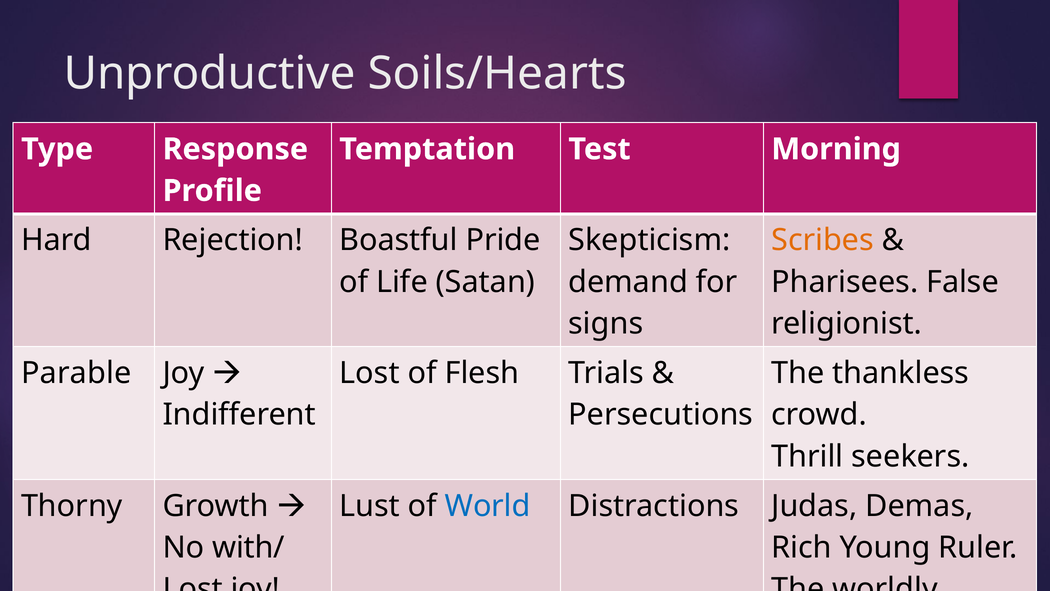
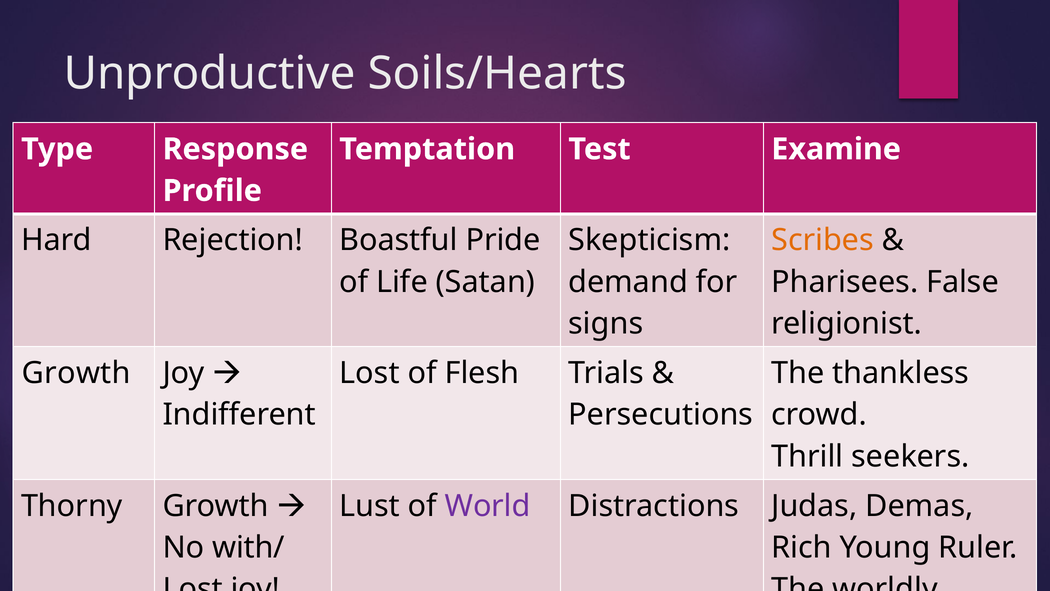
Morning: Morning -> Examine (836, 149)
Parable: Parable -> Growth (76, 373)
World colour: blue -> purple (488, 506)
